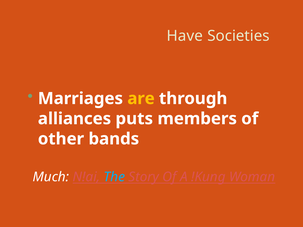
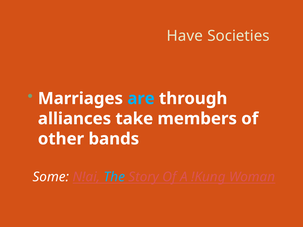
are colour: yellow -> light blue (141, 99)
puts: puts -> take (134, 119)
Much: Much -> Some (51, 177)
